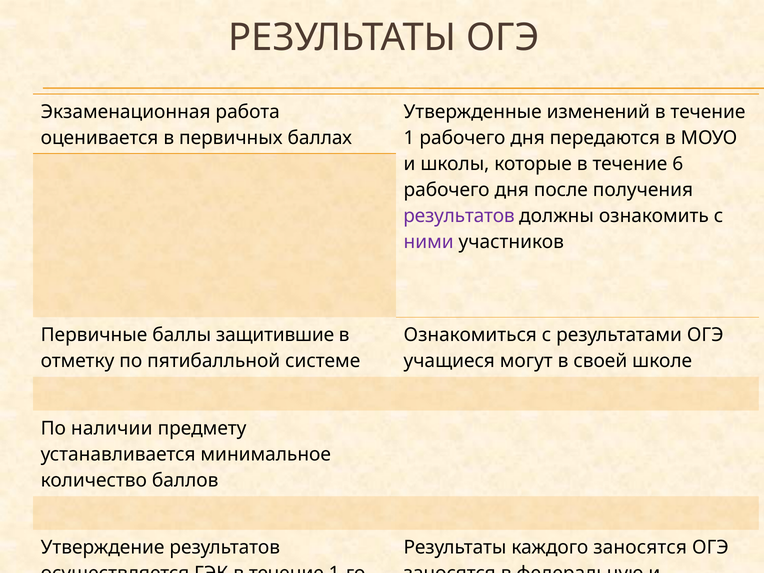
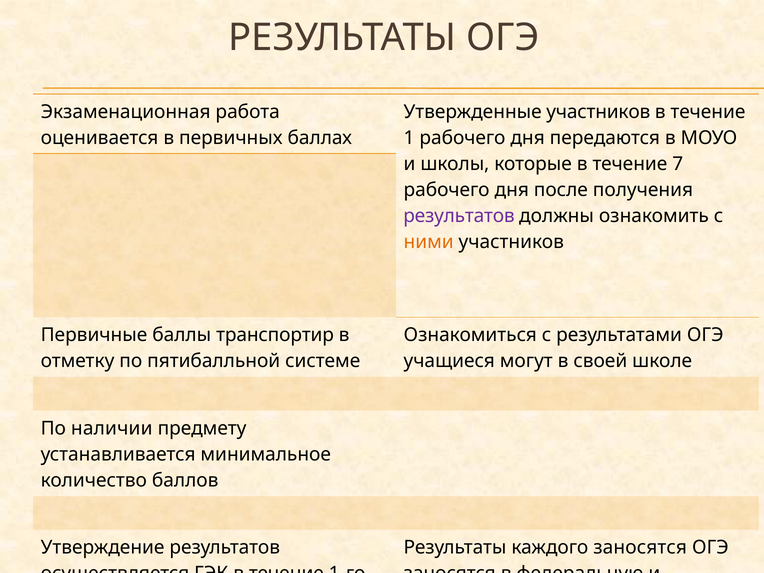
Утвержденные изменений: изменений -> участников (598, 112)
6: 6 -> 7 (678, 164)
ними colour: purple -> orange (429, 242)
защитившие: защитившие -> транспортир (275, 335)
